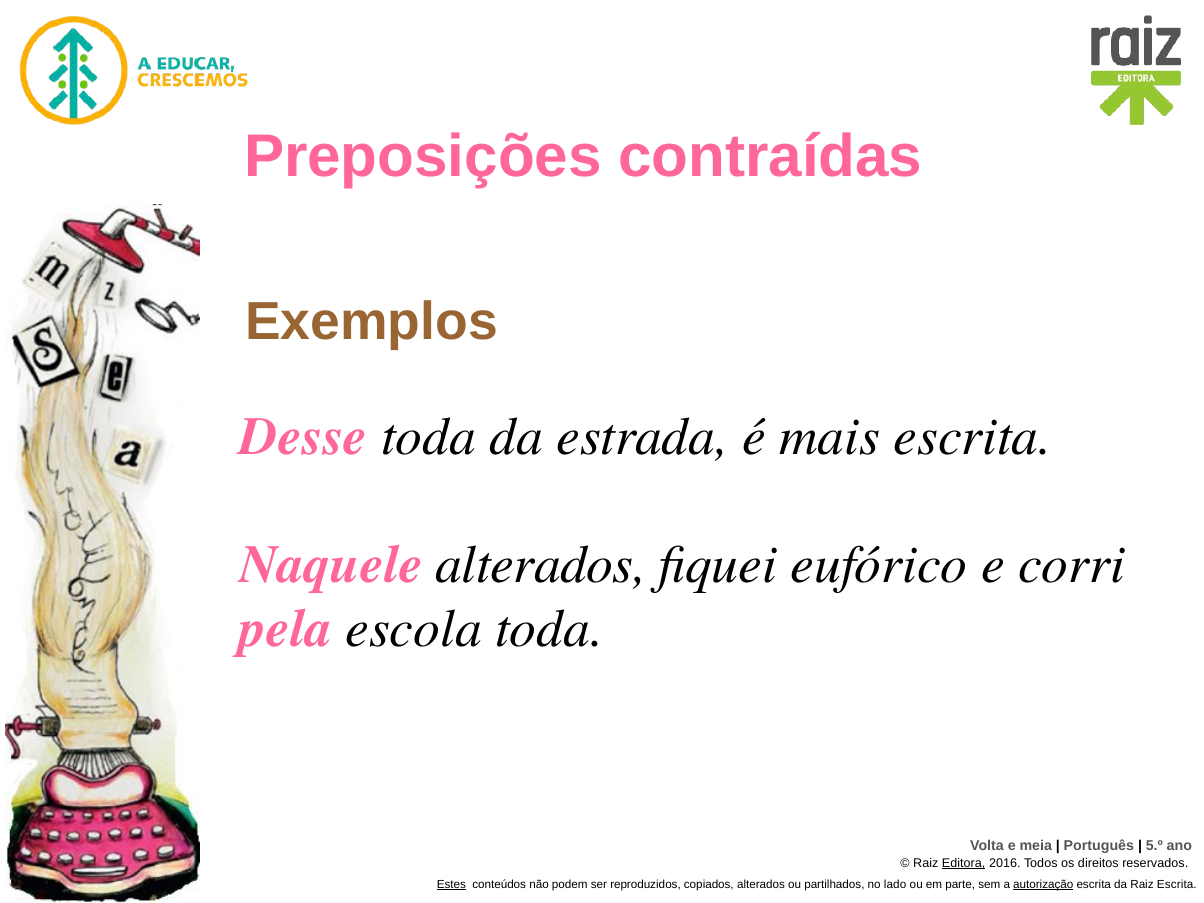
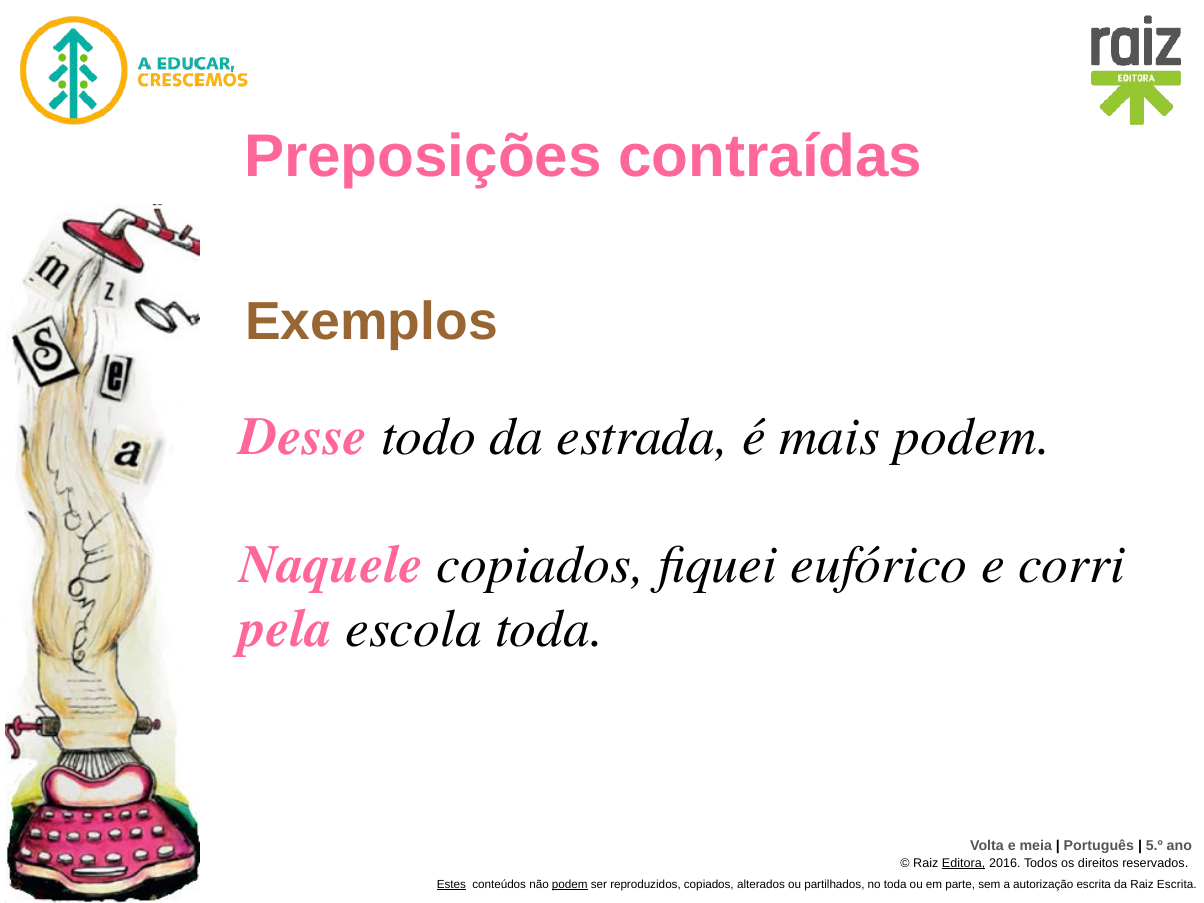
Desse toda: toda -> todo (429, 436)
mais escrita: escrita -> podem (973, 436)
Naquele alterados: alterados -> copiados (541, 565)
podem underline: none -> present (570, 884)
no lado: lado -> toda (895, 884)
autorização underline: present -> none (1043, 884)
